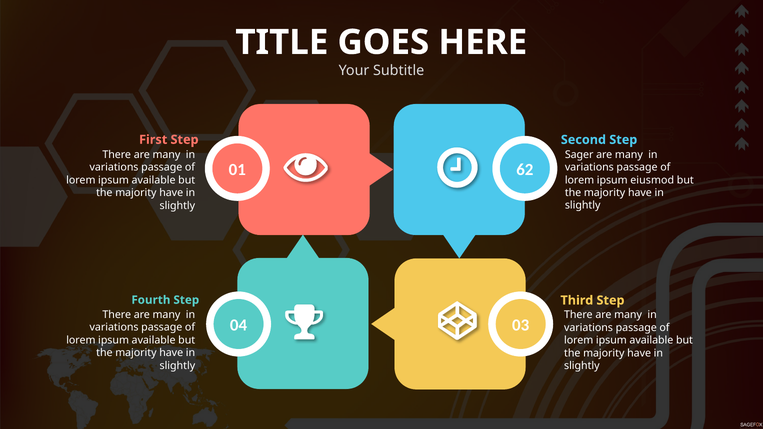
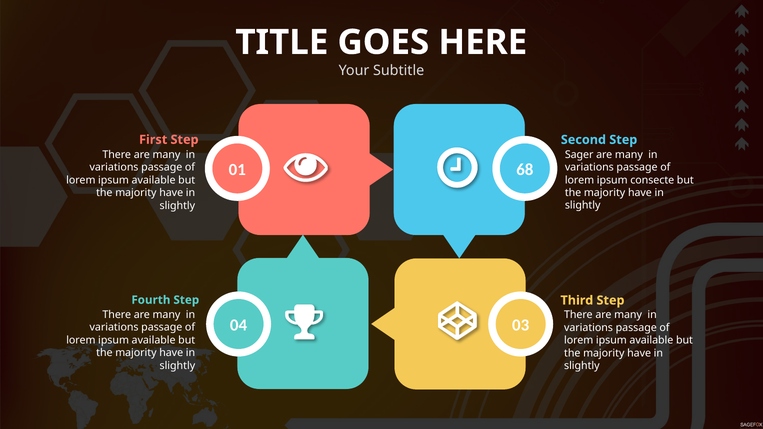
62: 62 -> 68 (525, 170)
eiusmod: eiusmod -> consecte (652, 180)
